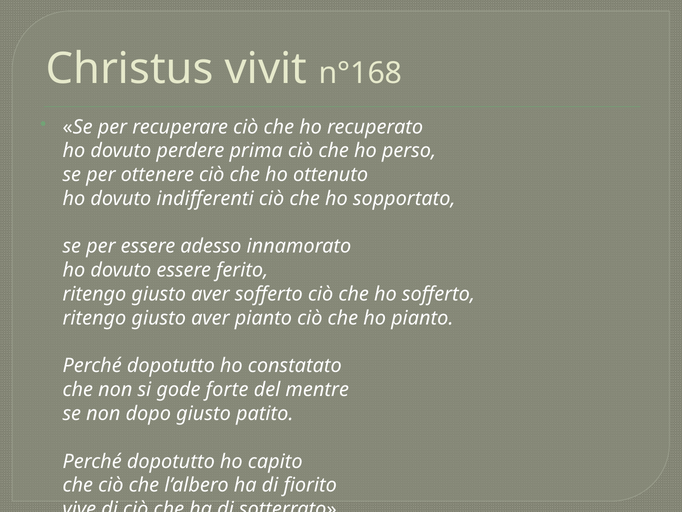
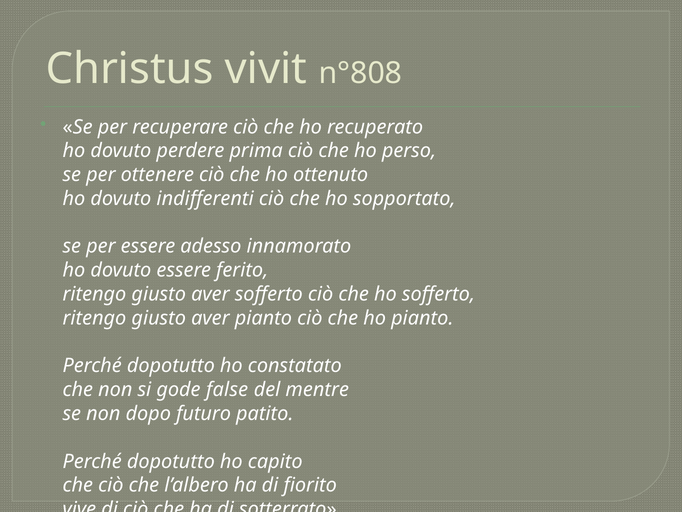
n°168: n°168 -> n°808 (360, 73)
forte: forte -> false (227, 389)
dopo giusto: giusto -> futuro (204, 413)
